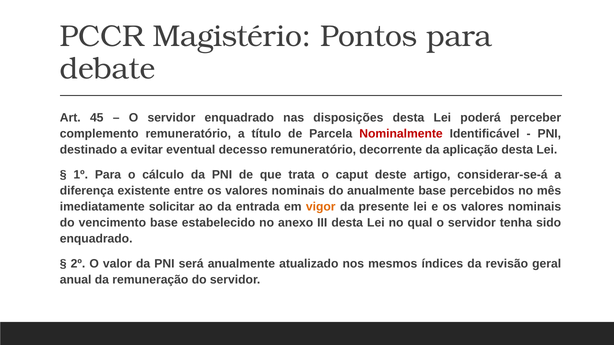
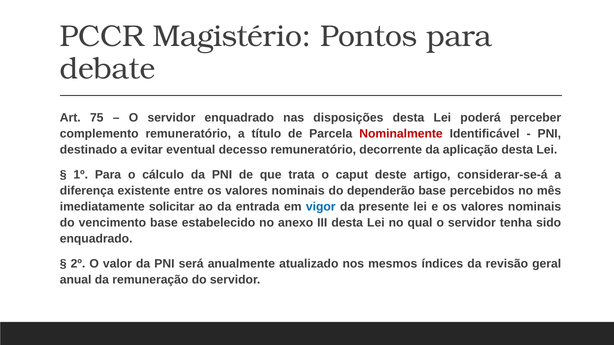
45: 45 -> 75 (97, 118)
do anualmente: anualmente -> dependerão (381, 191)
vigor colour: orange -> blue (321, 207)
